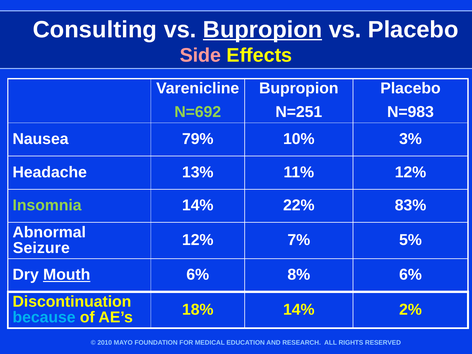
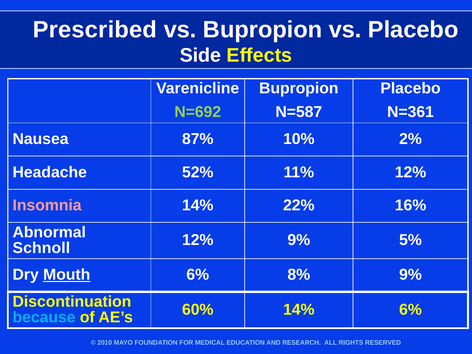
Consulting: Consulting -> Prescribed (95, 30)
Bupropion underline: present -> none (263, 30)
Side colour: pink -> white (200, 55)
N=251: N=251 -> N=587 (299, 112)
N=983: N=983 -> N=361 (411, 112)
79%: 79% -> 87% (198, 139)
3%: 3% -> 2% (411, 139)
13%: 13% -> 52% (198, 172)
Insomnia colour: light green -> pink (47, 205)
83%: 83% -> 16% (411, 205)
12% 7%: 7% -> 9% (299, 240)
Seizure: Seizure -> Schnoll (41, 248)
8% 6%: 6% -> 9% (411, 275)
18%: 18% -> 60% (198, 310)
14% 2%: 2% -> 6% (411, 310)
